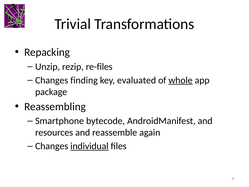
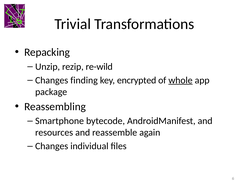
re-files: re-files -> re-wild (99, 67)
evaluated: evaluated -> encrypted (137, 80)
individual underline: present -> none (89, 146)
